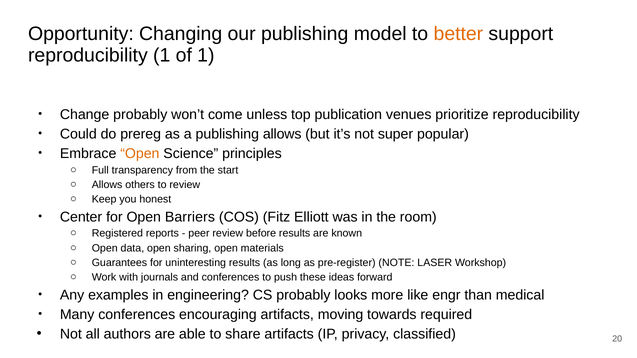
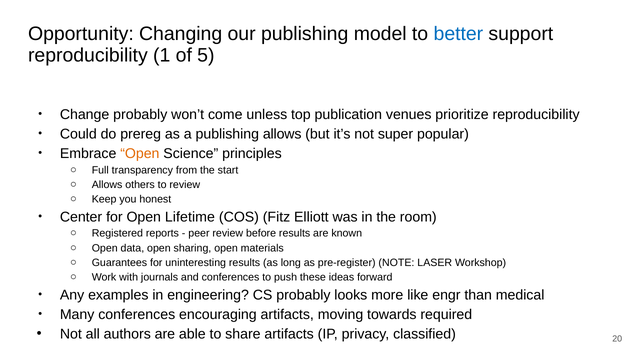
better colour: orange -> blue (458, 34)
of 1: 1 -> 5 (206, 55)
Barriers: Barriers -> Lifetime (190, 217)
